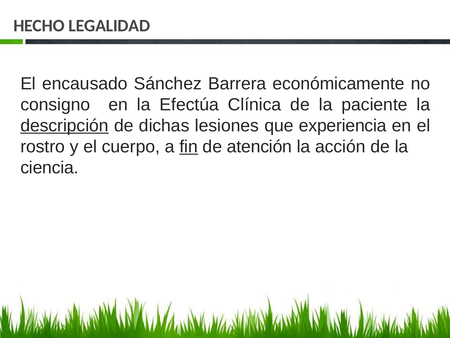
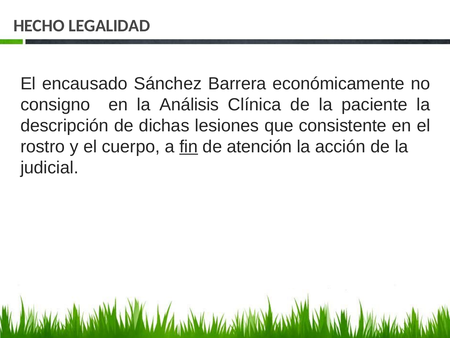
Efectúa: Efectúa -> Análisis (189, 104)
descripción underline: present -> none (65, 125)
experiencia: experiencia -> consistente (343, 125)
ciencia: ciencia -> judicial (49, 168)
